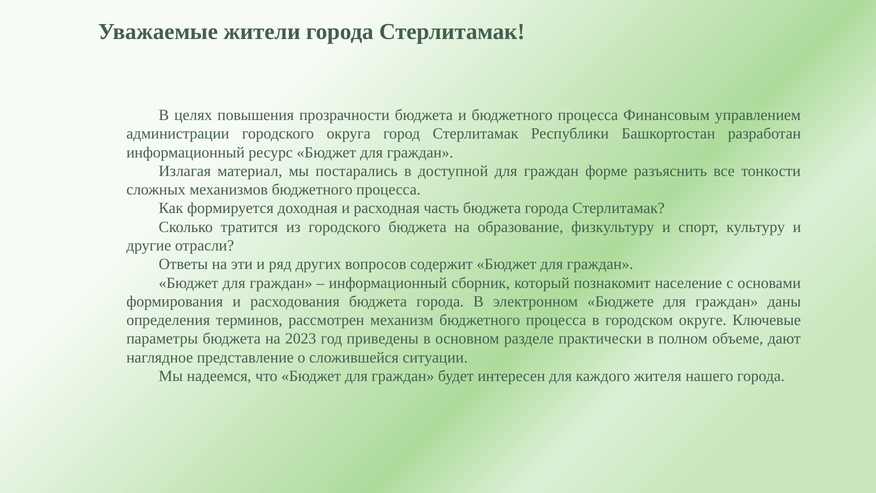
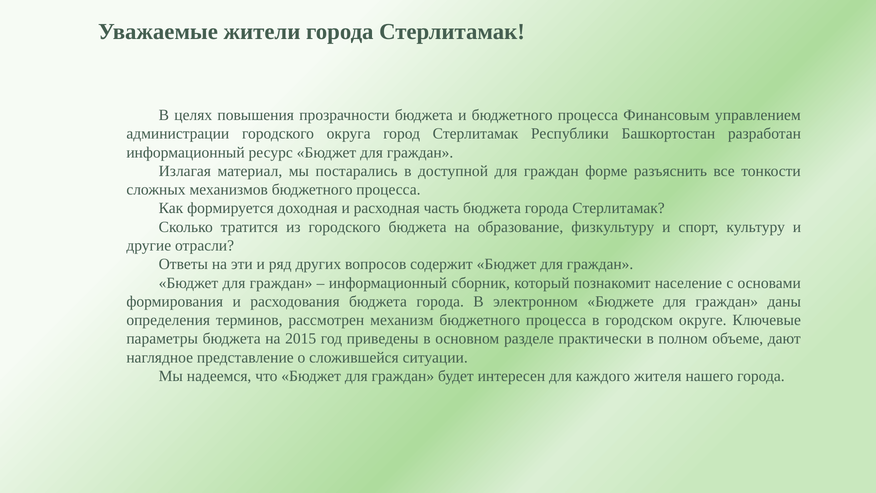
2023: 2023 -> 2015 (301, 339)
